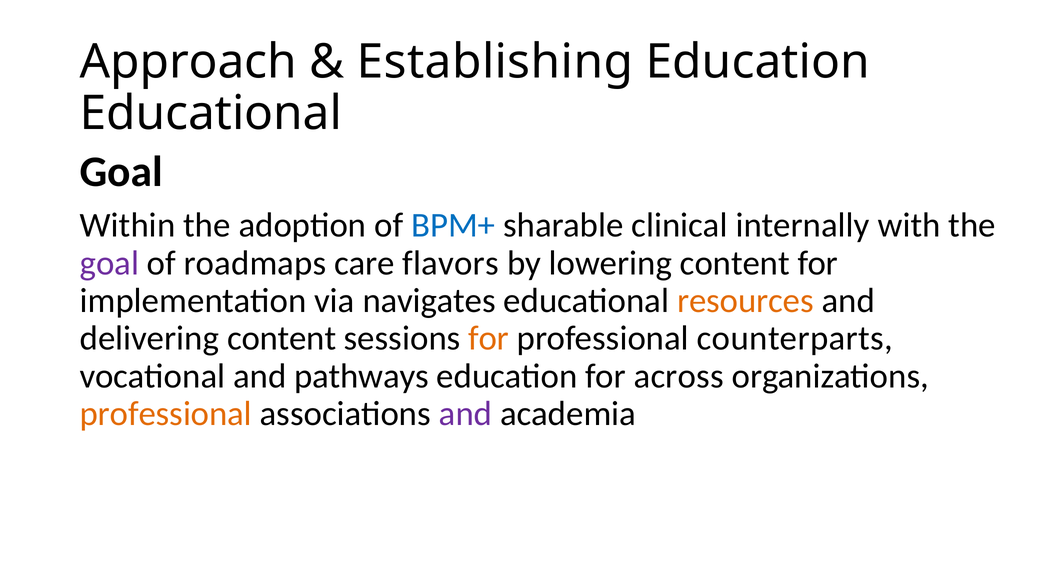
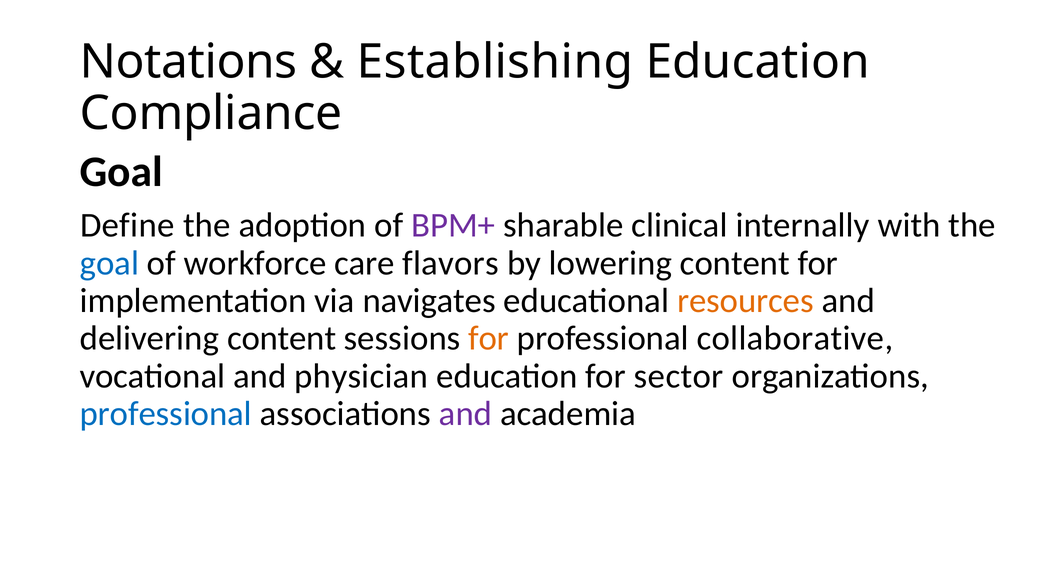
Approach: Approach -> Notations (189, 62)
Educational: Educational -> Compliance (211, 114)
Within: Within -> Define (127, 226)
BPM+ colour: blue -> purple (453, 226)
goal colour: purple -> blue (109, 263)
roadmaps: roadmaps -> workforce (255, 263)
counterparts: counterparts -> collaborative (795, 339)
pathways: pathways -> physician (361, 376)
across: across -> sector (679, 376)
professional colour: orange -> blue (166, 414)
